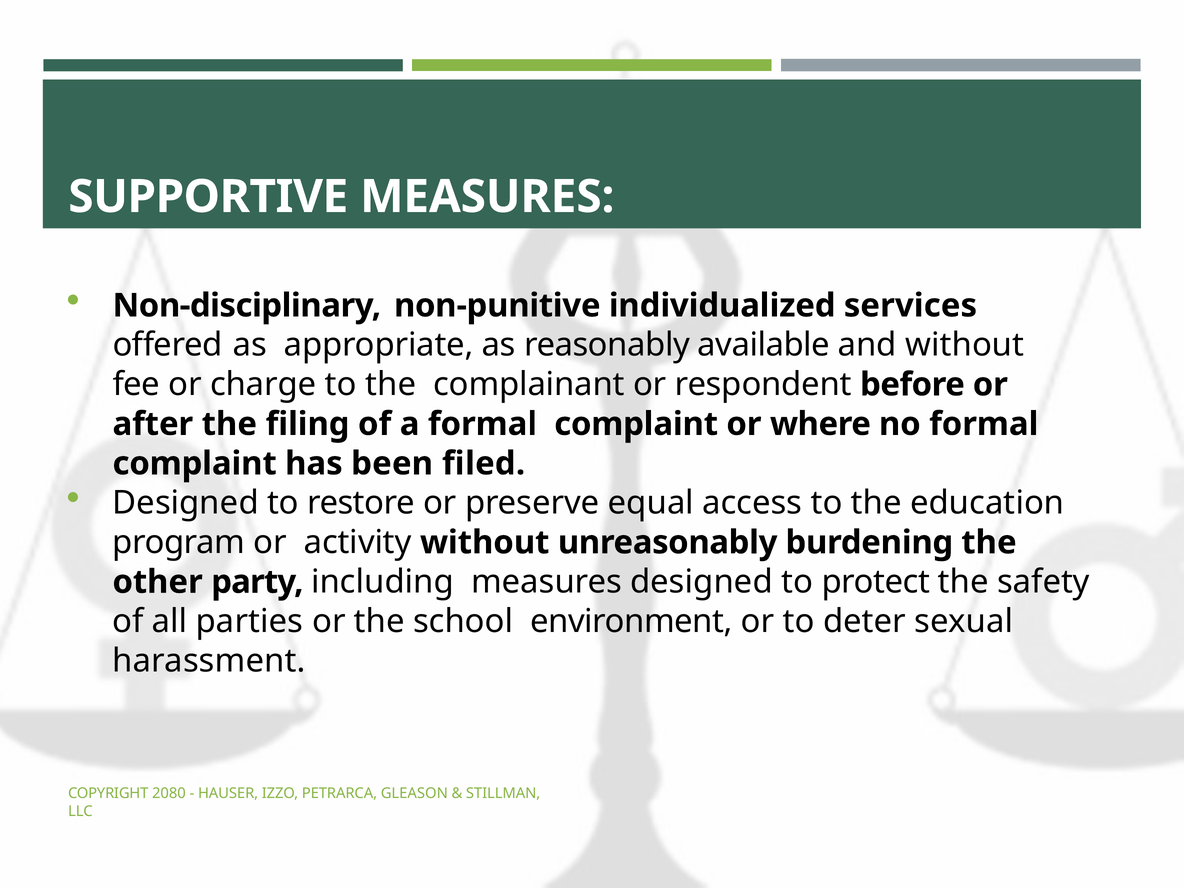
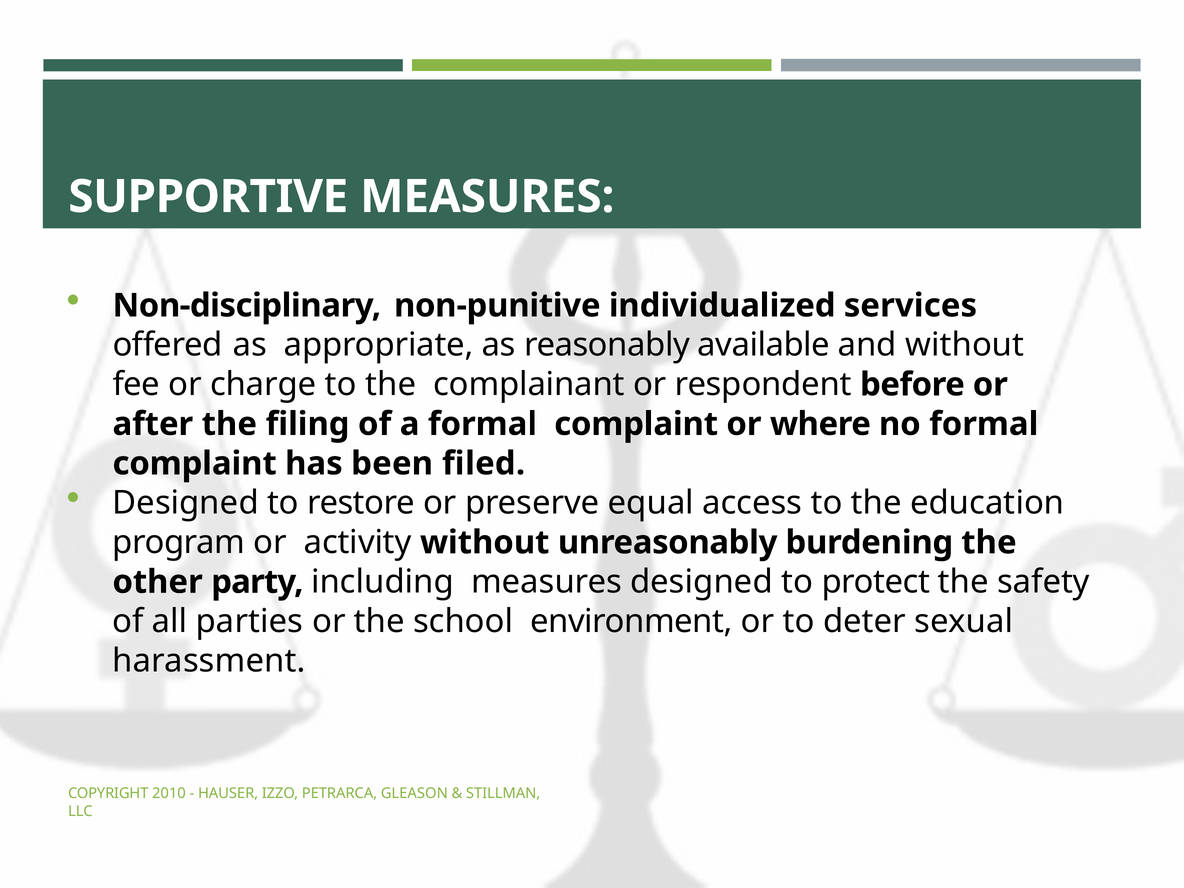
2080: 2080 -> 2010 (169, 793)
